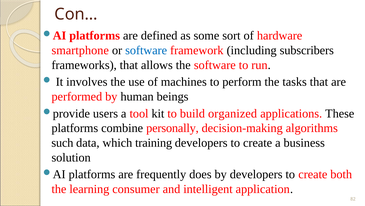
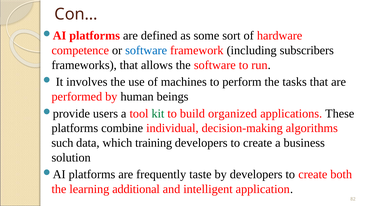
smartphone: smartphone -> competence (80, 50)
kit colour: black -> green (158, 113)
personally: personally -> individual (172, 128)
does: does -> taste (200, 174)
consumer: consumer -> additional (136, 188)
